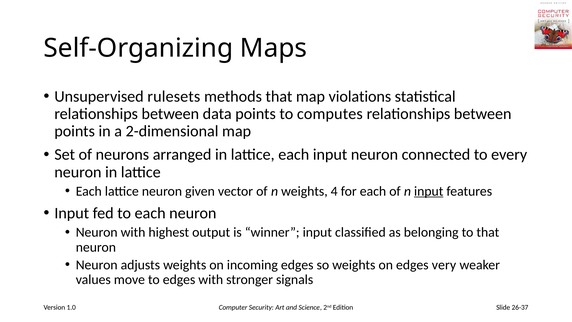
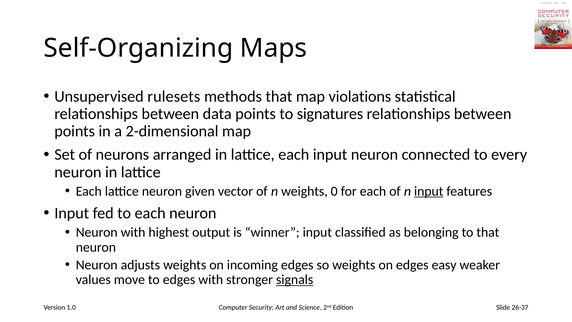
computes: computes -> signatures (330, 114)
4: 4 -> 0 (334, 191)
very: very -> easy (444, 265)
signals underline: none -> present (295, 280)
